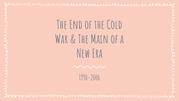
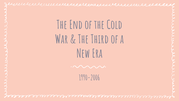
Main: Main -> Third (100, 39)
